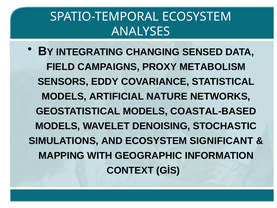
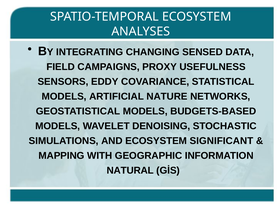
METABOLISM: METABOLISM -> USEFULNESS (213, 67)
COASTAL-BASED: COASTAL-BASED -> BUDGETS-BASED (213, 111)
CONTEXT: CONTEXT -> NATURAL (130, 170)
